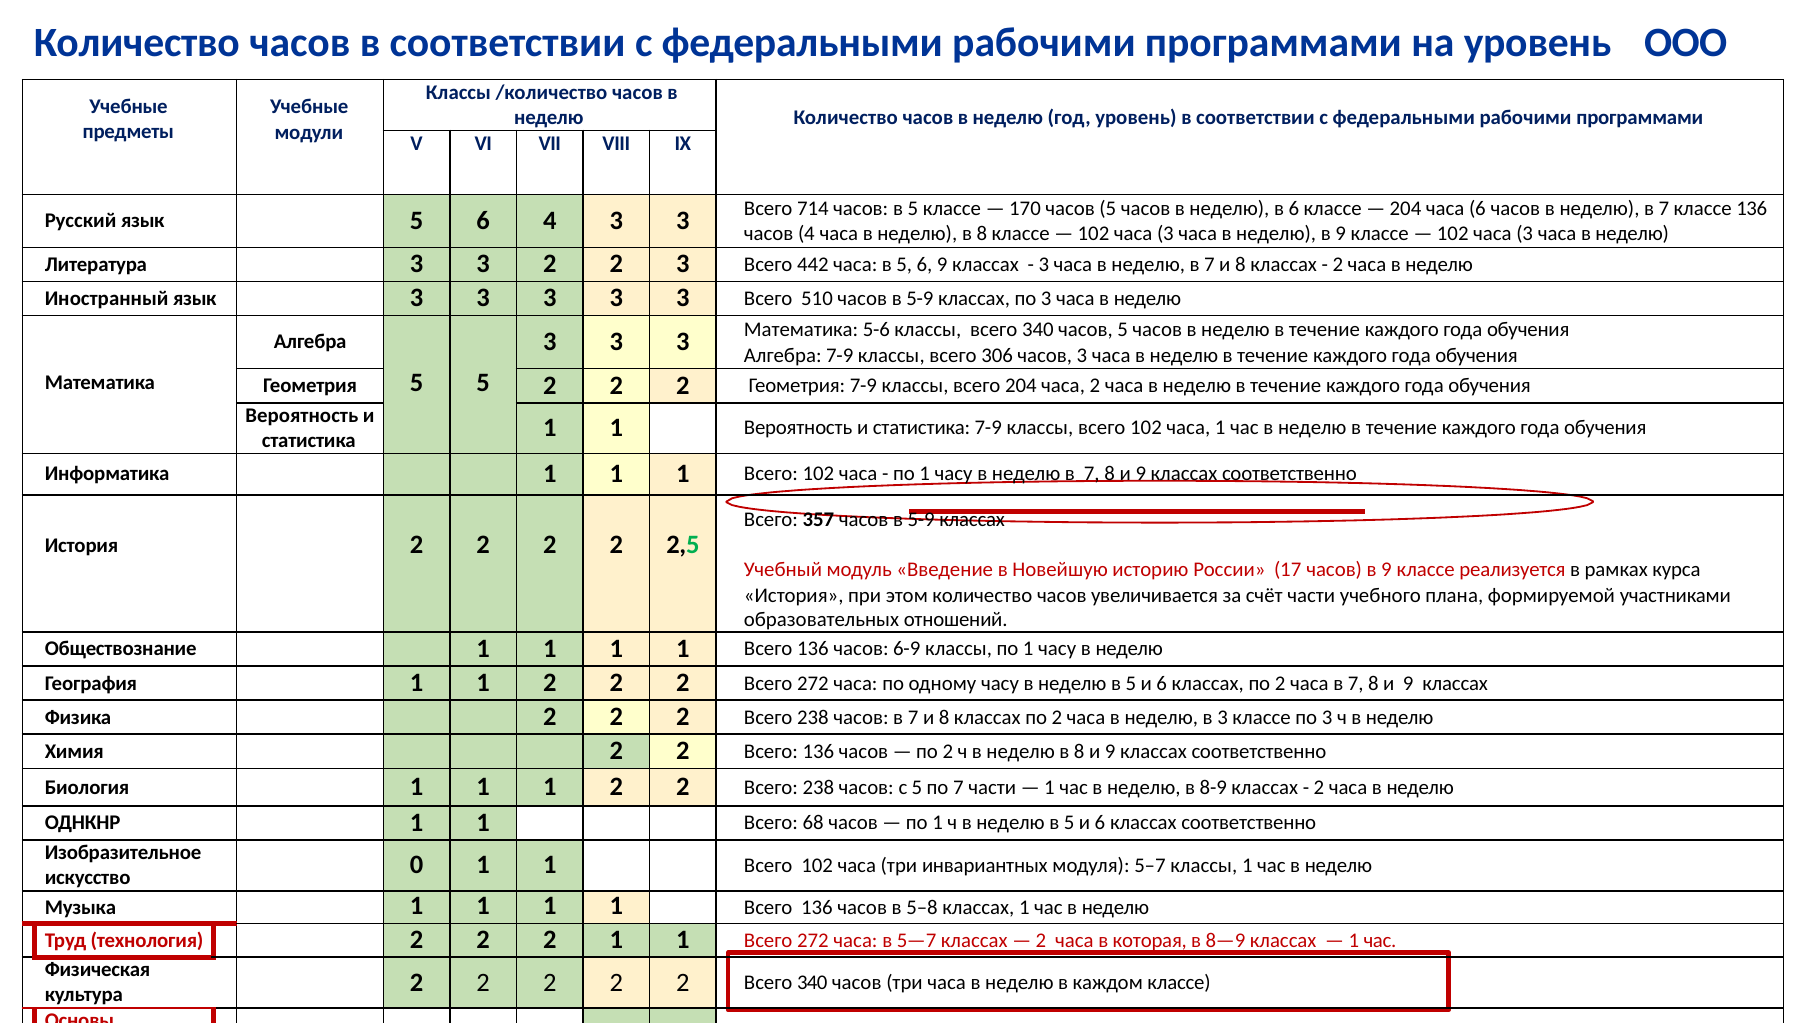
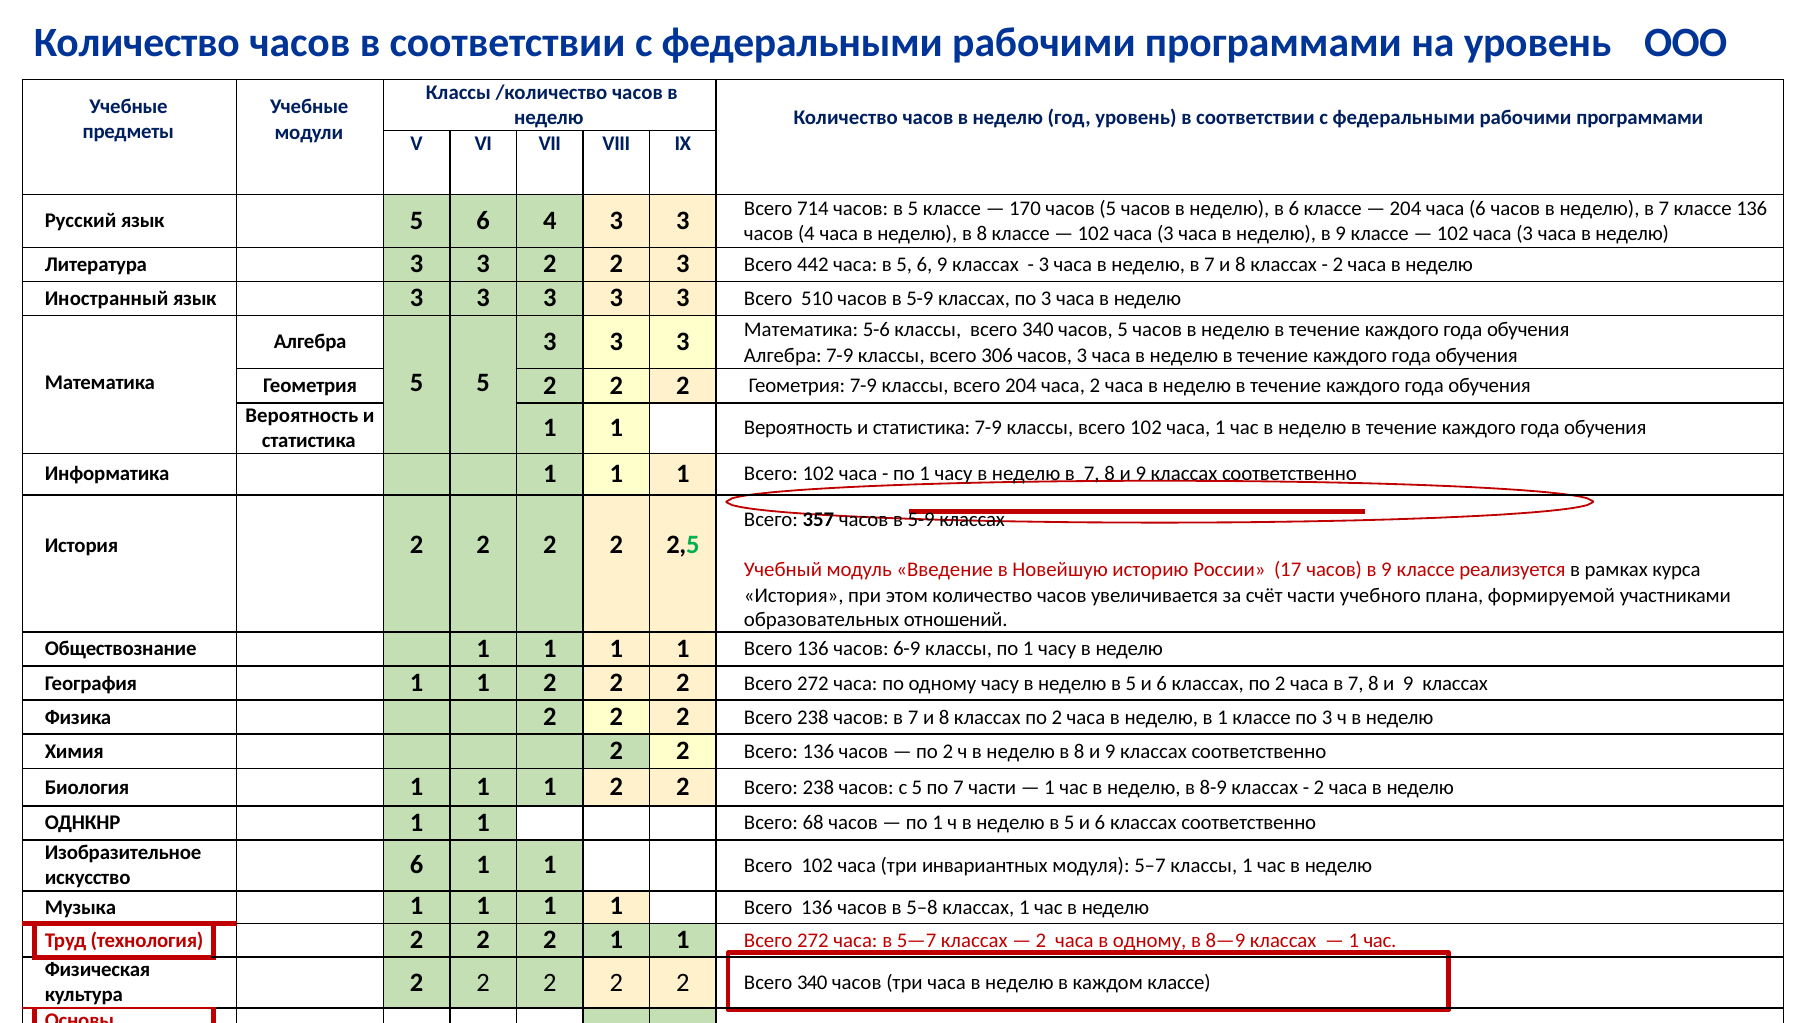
в 3: 3 -> 1 (1223, 717)
искусство 0: 0 -> 6 (417, 865)
в которая: которая -> одному (1150, 940)
